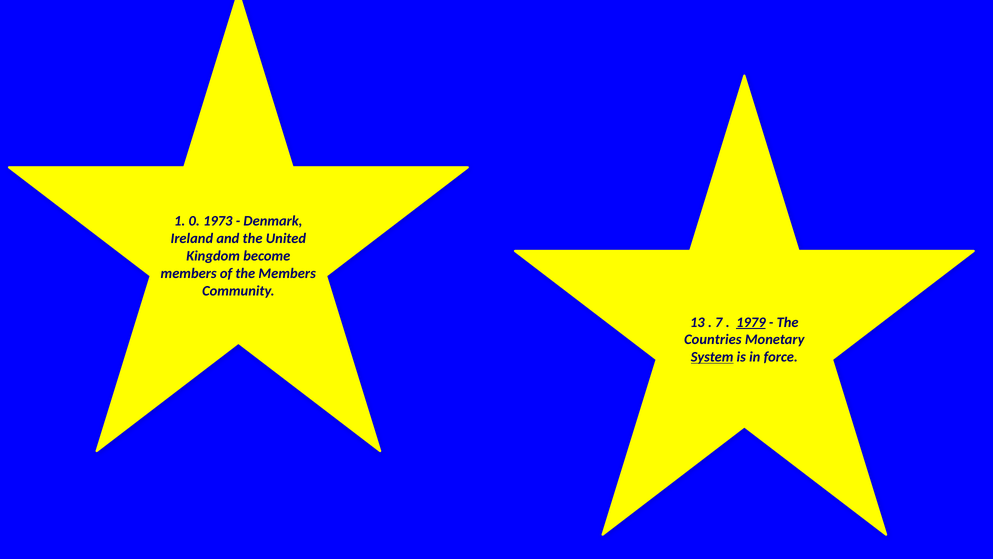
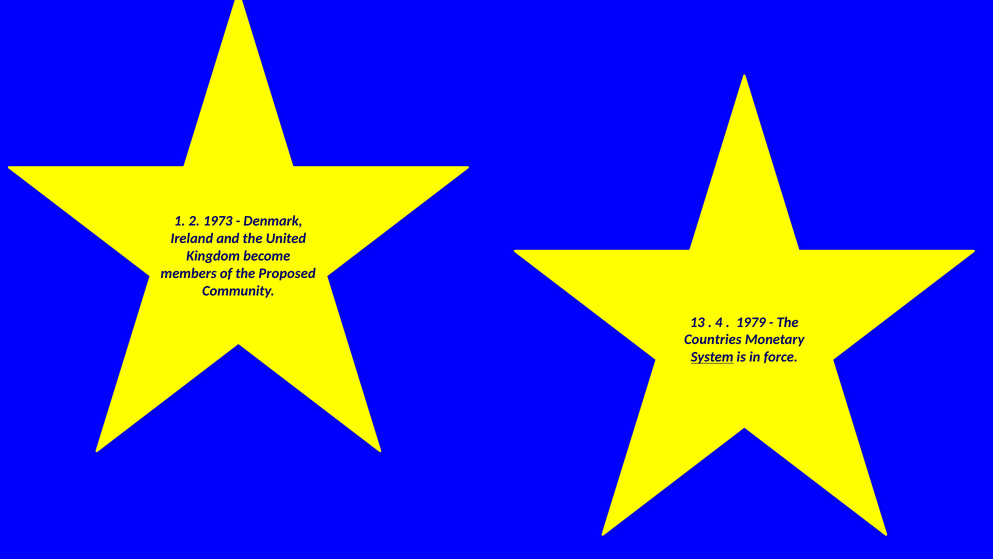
0: 0 -> 2 (194, 221)
the Members: Members -> Proposed (287, 273)
7: 7 -> 4 (719, 322)
1979 underline: present -> none (751, 322)
